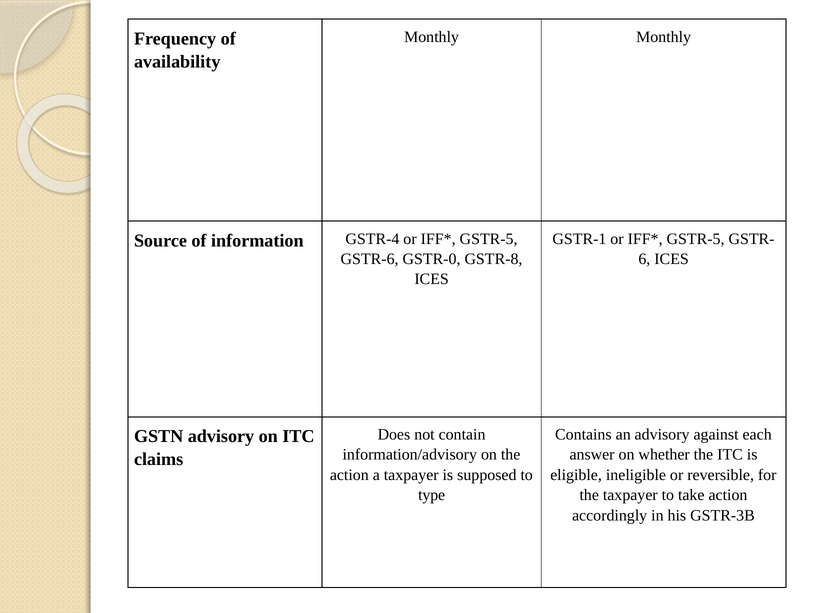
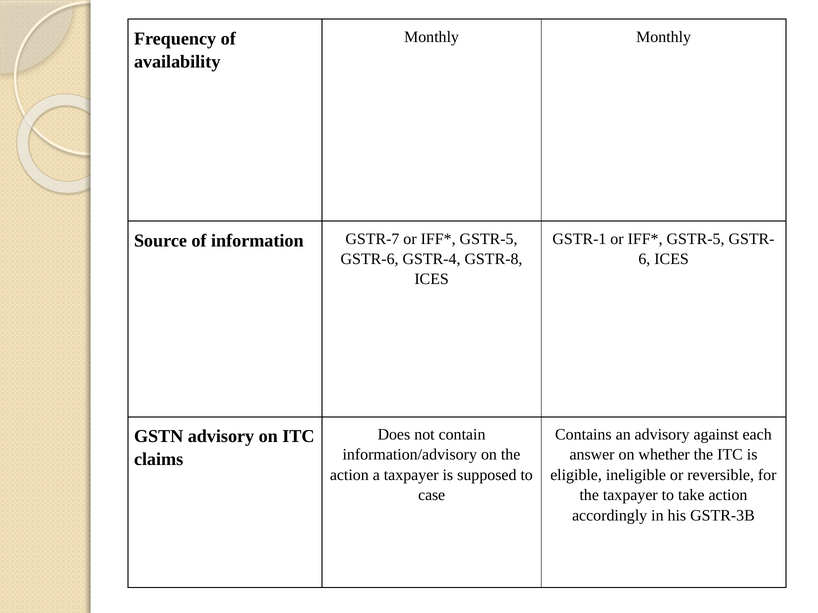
GSTR-4: GSTR-4 -> GSTR-7 (372, 239)
GSTR-0: GSTR-0 -> GSTR-4 (432, 259)
type: type -> case (432, 496)
